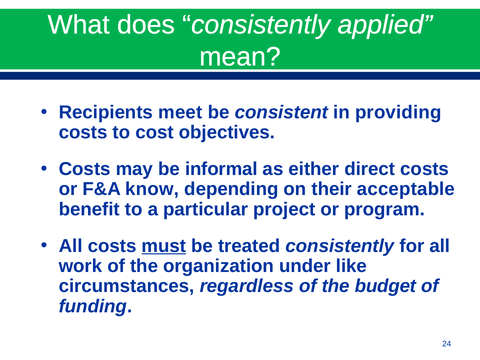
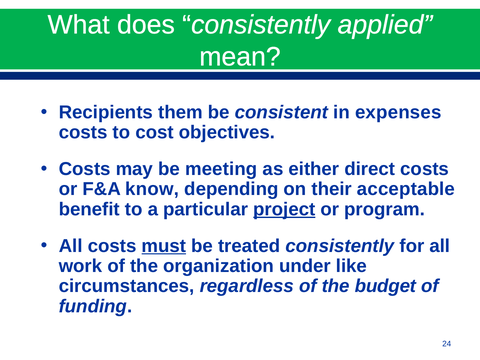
meet: meet -> them (180, 112)
providing: providing -> expenses (398, 112)
informal: informal -> meeting (221, 169)
project underline: none -> present (284, 209)
